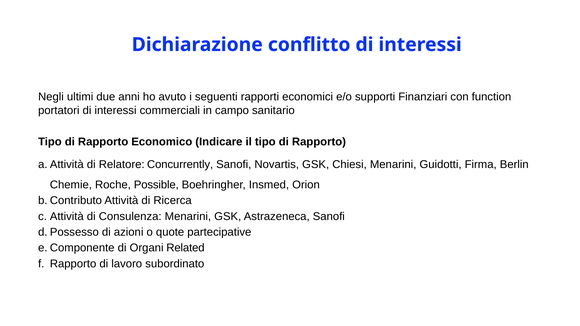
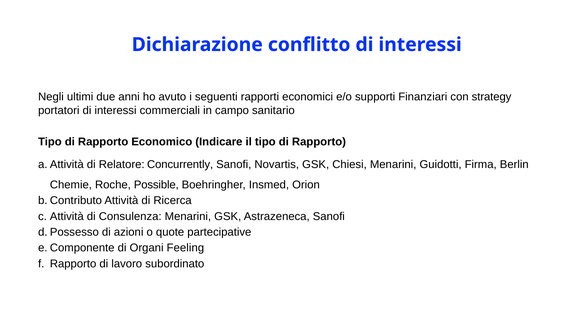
function: function -> strategy (492, 97)
Related: Related -> Feeling (185, 248)
